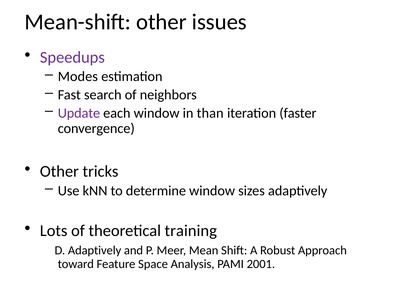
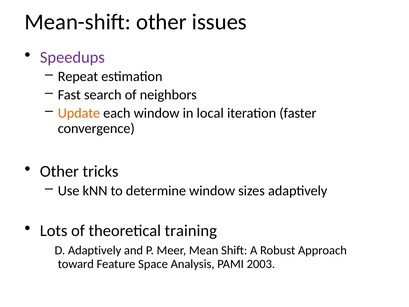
Modes: Modes -> Repeat (78, 77)
Update colour: purple -> orange (79, 113)
than: than -> local (210, 113)
2001: 2001 -> 2003 (261, 264)
